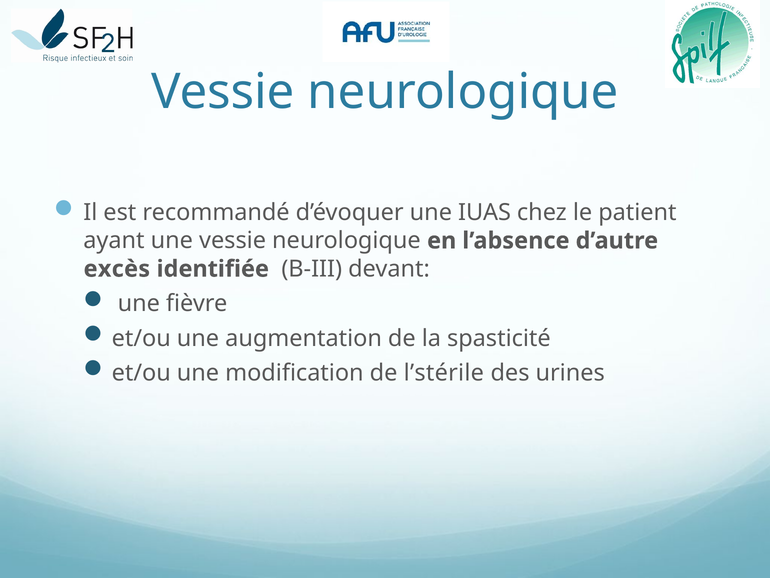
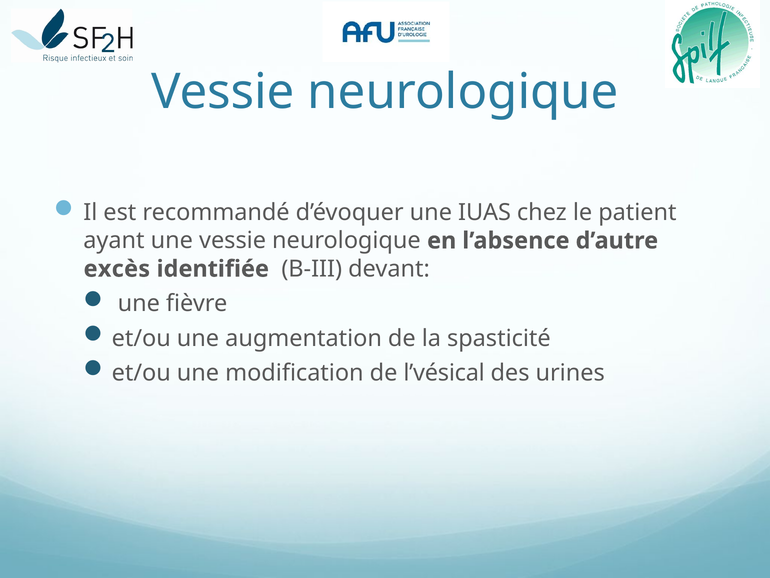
l’stérile: l’stérile -> l’vésical (444, 373)
